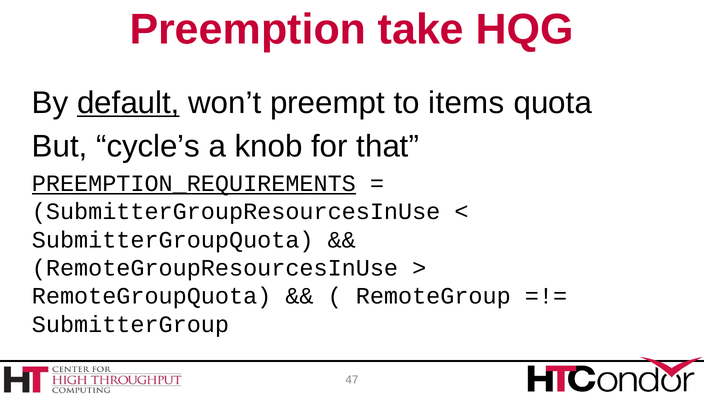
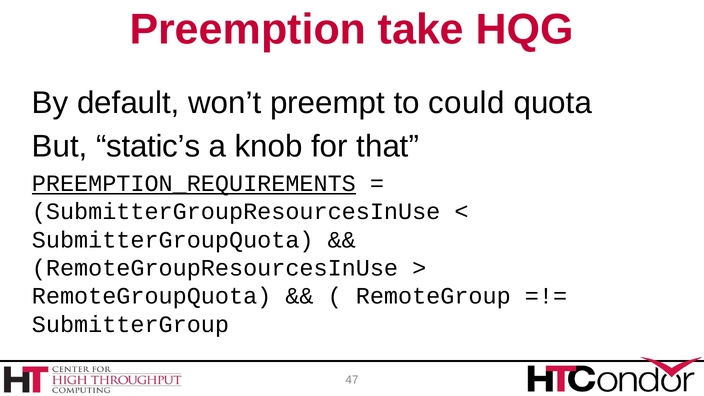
default underline: present -> none (128, 103)
items: items -> could (466, 103)
cycle’s: cycle’s -> static’s (148, 147)
